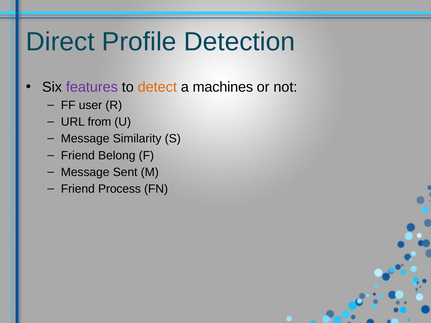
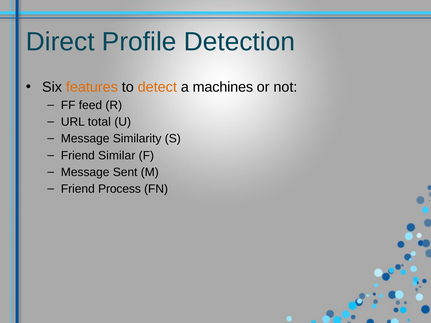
features colour: purple -> orange (92, 87)
user: user -> feed (90, 105)
from: from -> total (99, 122)
Belong: Belong -> Similar (117, 156)
